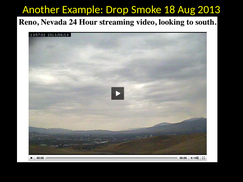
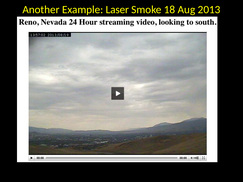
Drop: Drop -> Laser (117, 10)
